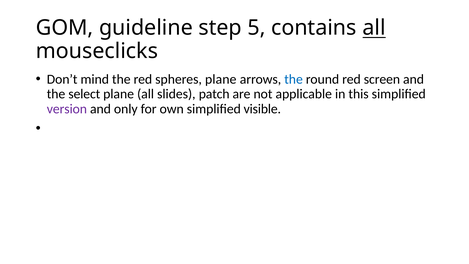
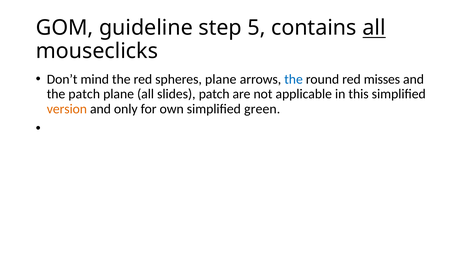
screen: screen -> misses (382, 79)
the select: select -> patch (84, 94)
version colour: purple -> orange (67, 109)
visible: visible -> green (262, 109)
